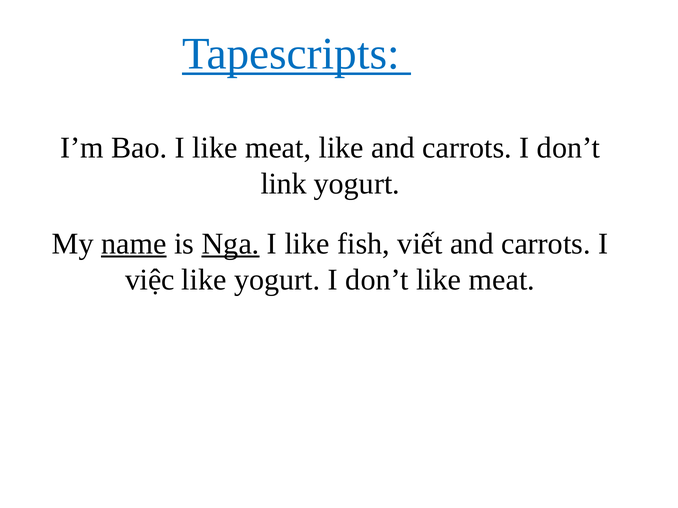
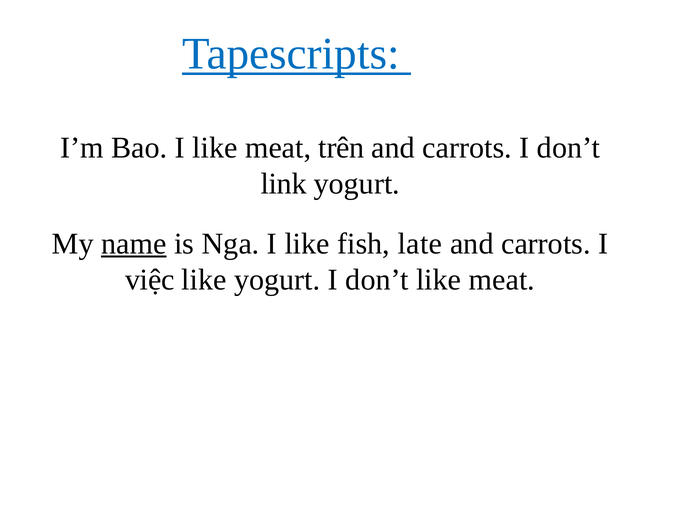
meat like: like -> trên (341, 148)
Nga underline: present -> none (231, 244)
viết: viết -> late (420, 244)
